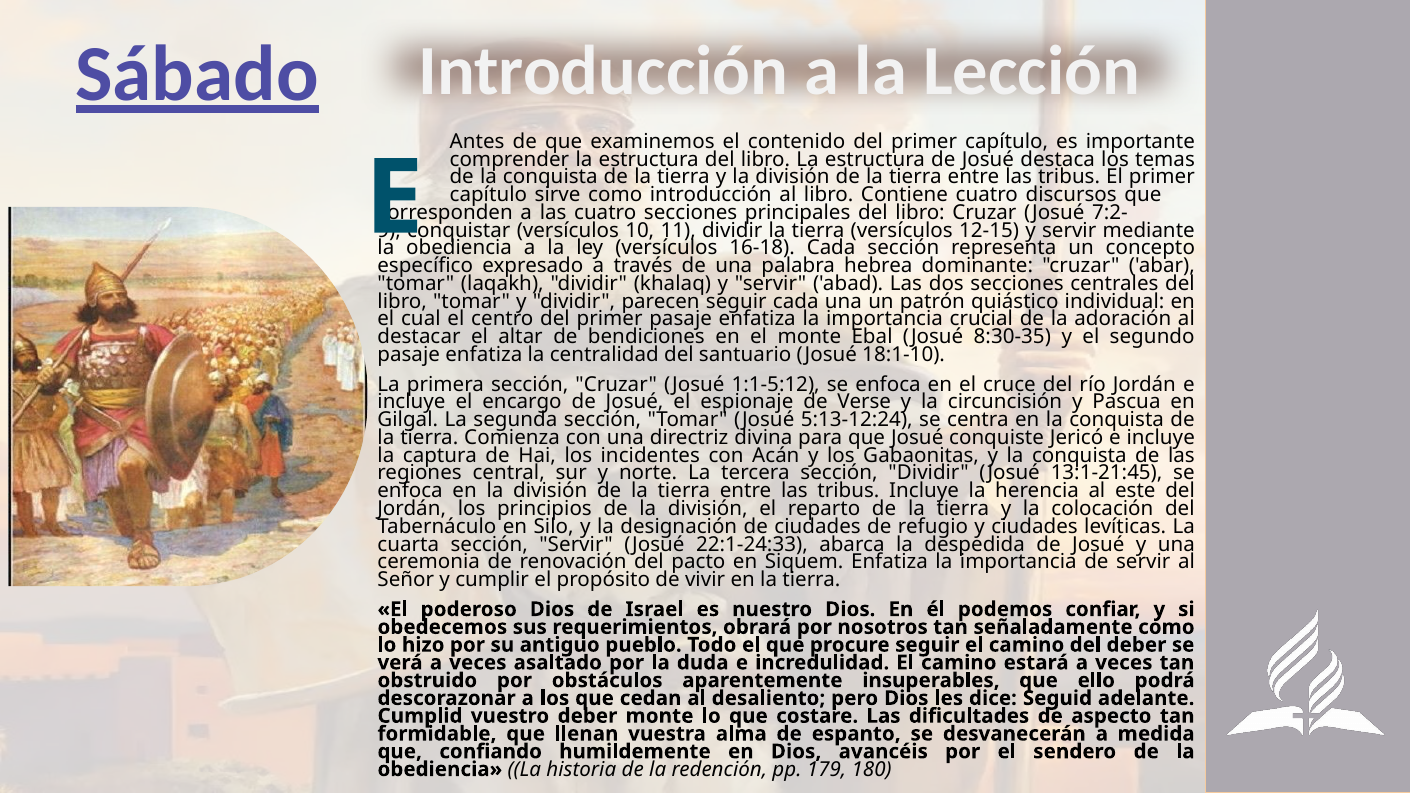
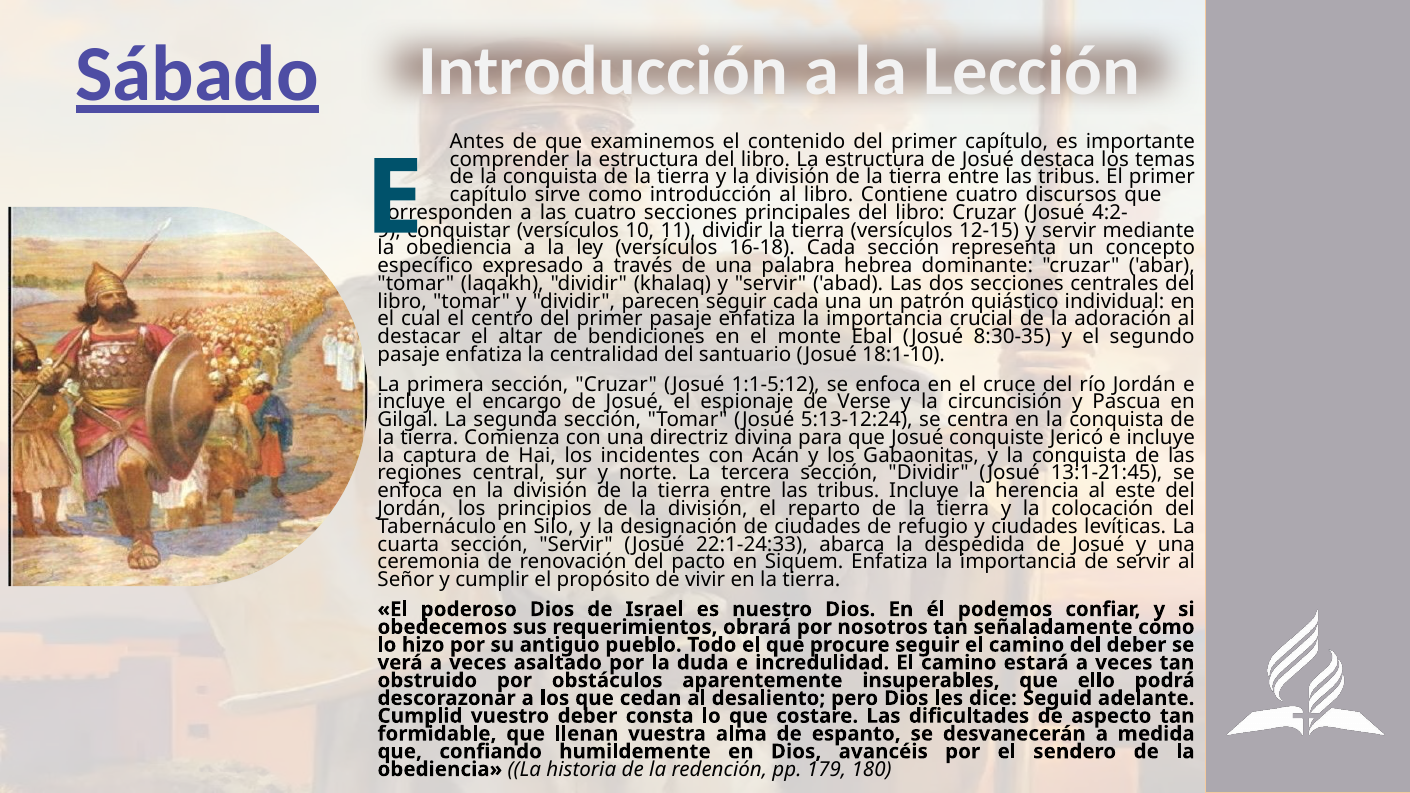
7:2-: 7:2- -> 4:2- (1110, 213)
deber monte: monte -> consta (660, 716)
